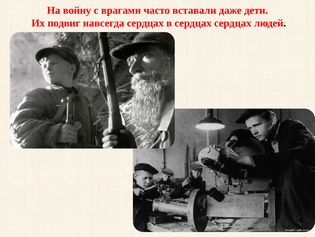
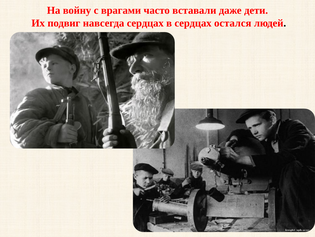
сердцах сердцах: сердцах -> остался (233, 23)
